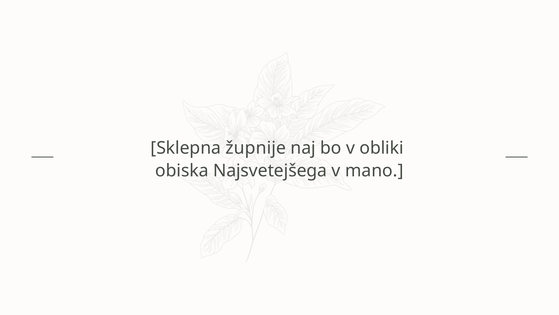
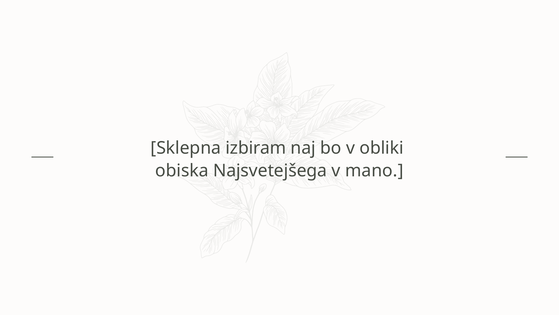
župnije: župnije -> izbiram (256, 148)
